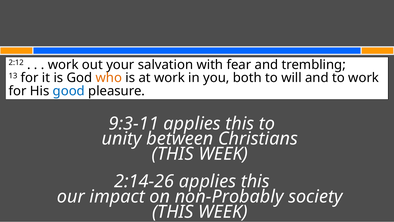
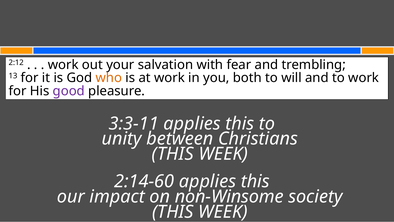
good colour: blue -> purple (69, 91)
9:3-11: 9:3-11 -> 3:3-11 (134, 123)
2:14-26: 2:14-26 -> 2:14-60 (144, 181)
non-Probably: non-Probably -> non-Winsome (229, 196)
